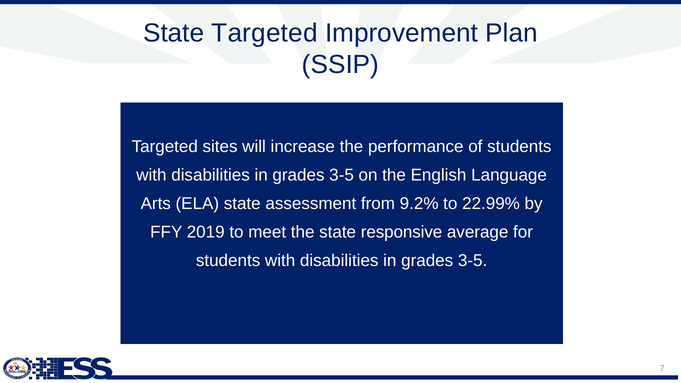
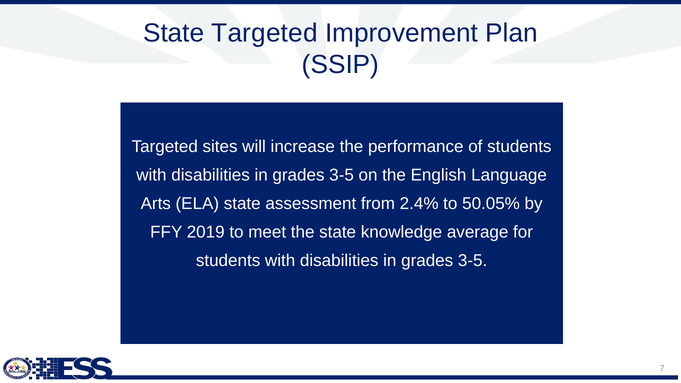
9.2%: 9.2% -> 2.4% (419, 204)
22.99%: 22.99% -> 50.05% (491, 204)
responsive: responsive -> knowledge (401, 232)
